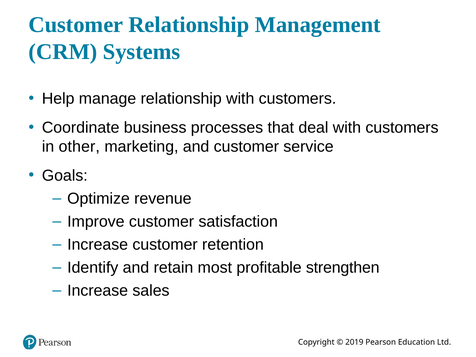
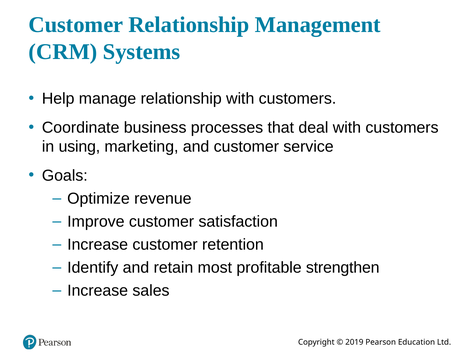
other: other -> using (79, 147)
